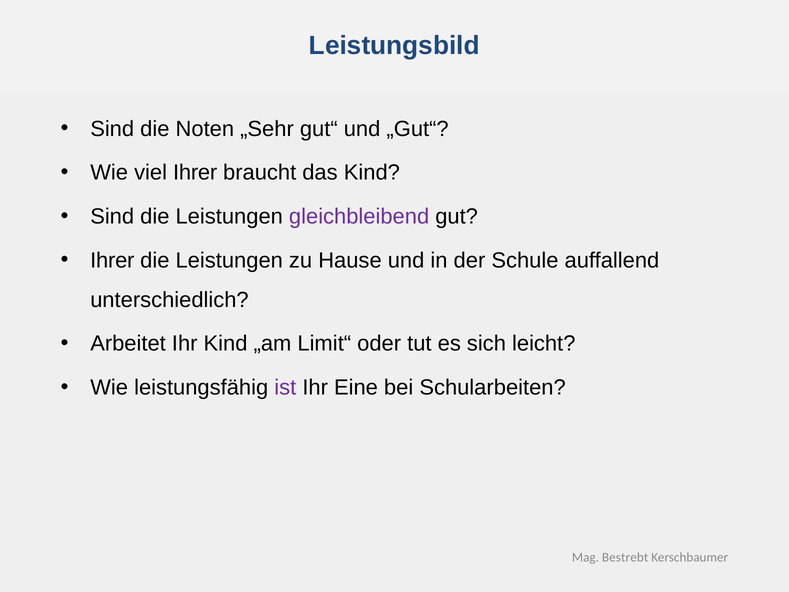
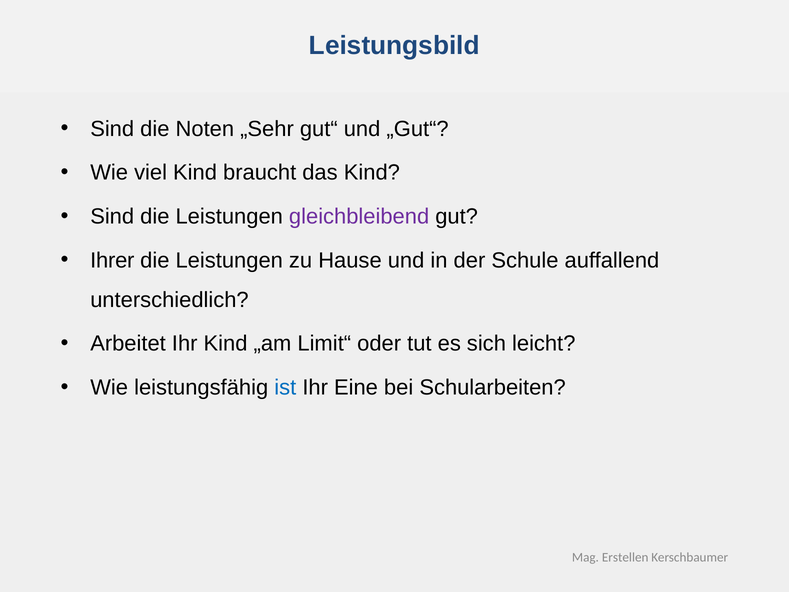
viel Ihrer: Ihrer -> Kind (195, 173)
ist colour: purple -> blue (285, 387)
Bestrebt: Bestrebt -> Erstellen (625, 557)
